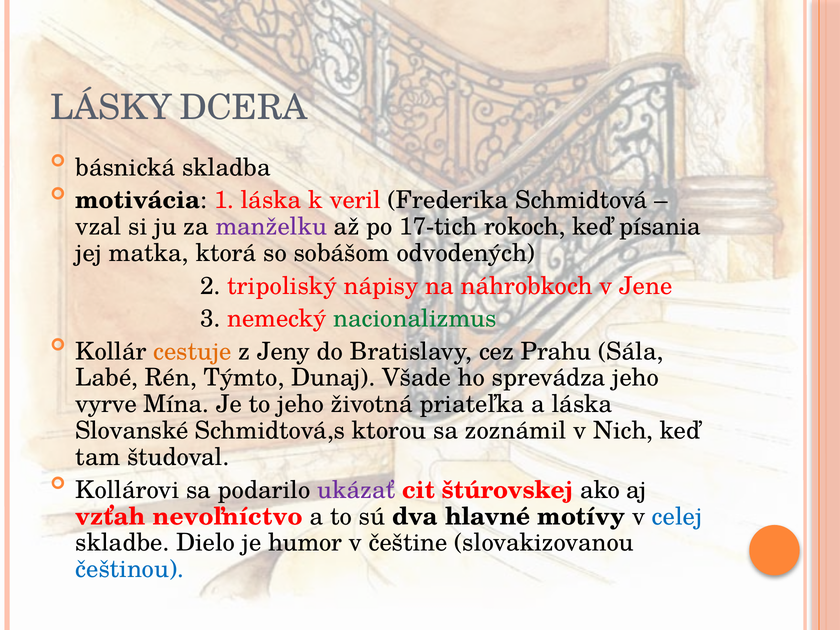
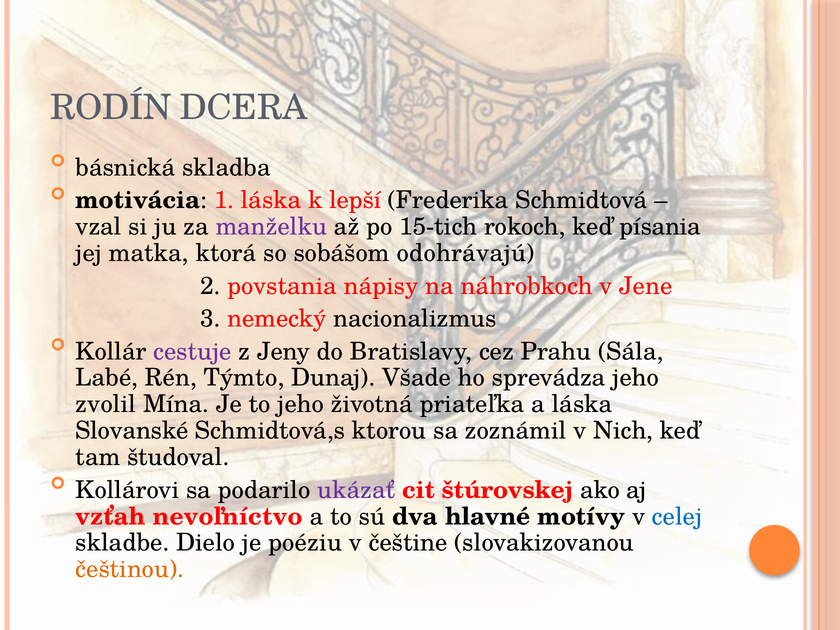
LÁSKY: LÁSKY -> RODÍN (111, 108)
veril: veril -> lepší (355, 200)
17-tich: 17-tich -> 15-tich (438, 227)
odvodených: odvodených -> odohrávajú (466, 253)
tripoliský: tripoliský -> povstania (282, 286)
nacionalizmus colour: green -> black (415, 319)
cestuje colour: orange -> purple (193, 351)
vyrve: vyrve -> zvolil (106, 404)
humor: humor -> poéziu (305, 543)
češtinou colour: blue -> orange (130, 569)
